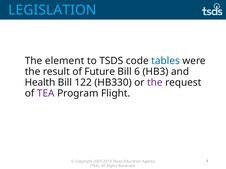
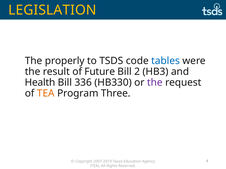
LEGISLATION colour: light blue -> yellow (52, 10)
element: element -> properly (65, 61)
6: 6 -> 2 (137, 72)
122: 122 -> 336 (83, 83)
TEA colour: purple -> orange (46, 94)
Flight: Flight -> Three (116, 94)
